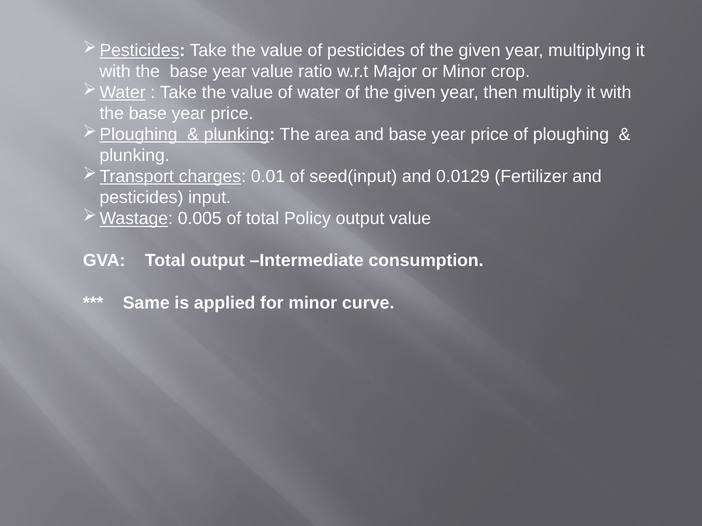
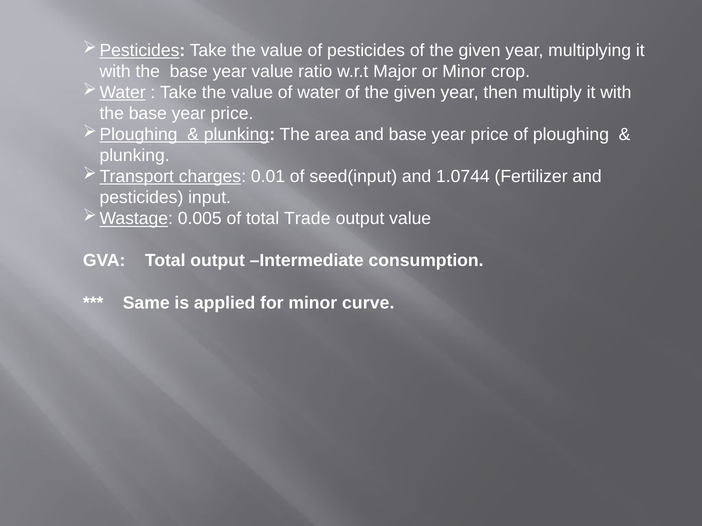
0.0129: 0.0129 -> 1.0744 (463, 177)
Policy: Policy -> Trade (307, 219)
